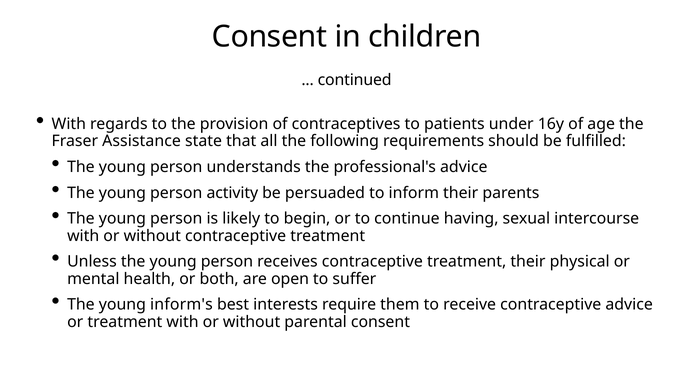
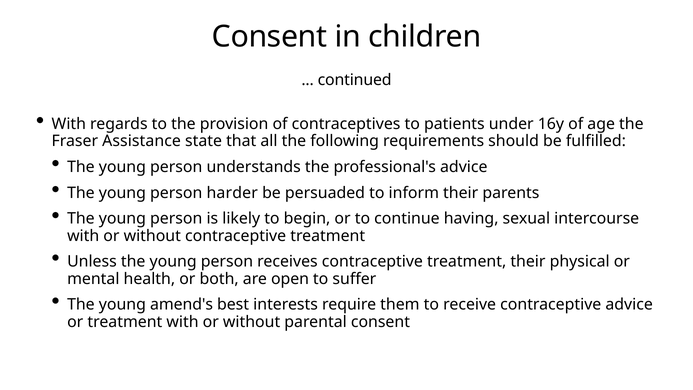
activity: activity -> harder (232, 193)
inform's: inform's -> amend's (182, 304)
